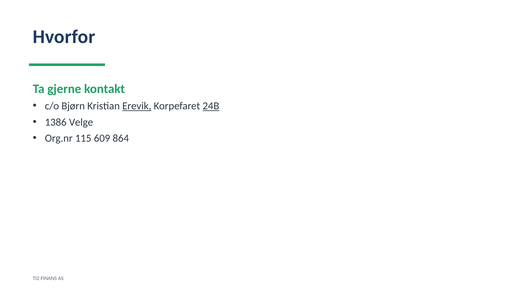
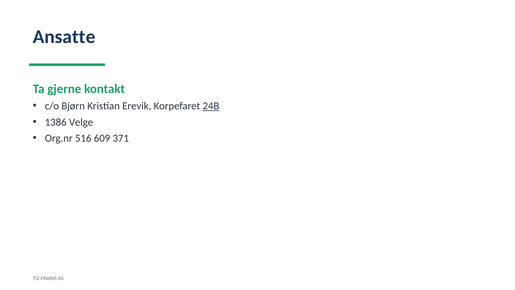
Hvorfor: Hvorfor -> Ansatte (64, 37)
Erevik underline: present -> none (137, 106)
115: 115 -> 516 (83, 138)
864: 864 -> 371 (121, 138)
